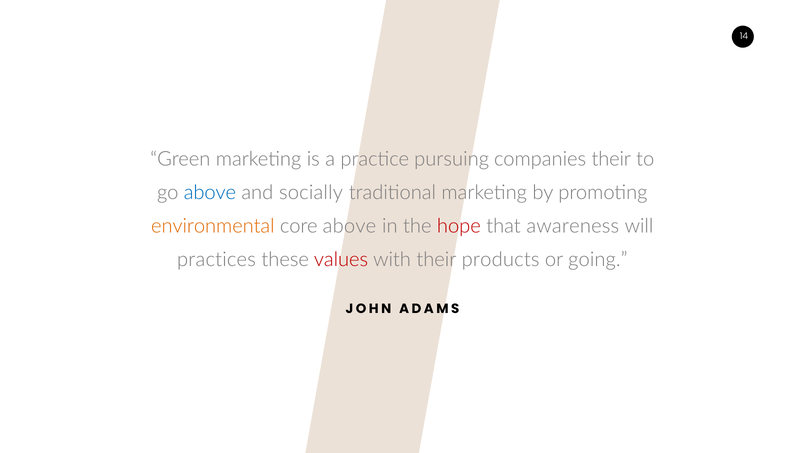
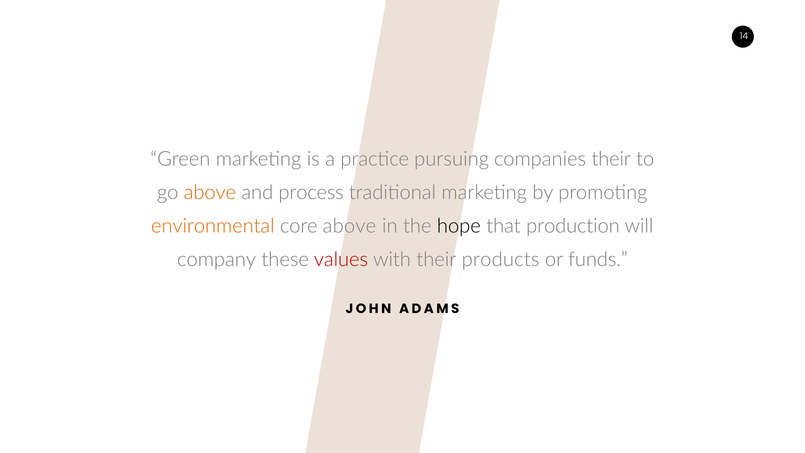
above colour: blue -> orange (210, 192)
socially: socially -> process (311, 192)
hope colour: red -> black (459, 226)
awareness: awareness -> production (573, 226)
practices: practices -> company (217, 259)
going: going -> funds (598, 259)
